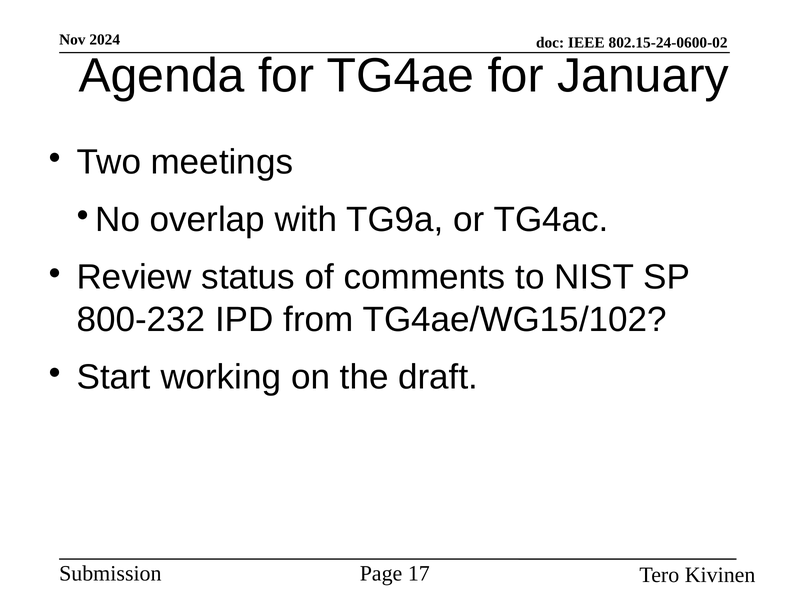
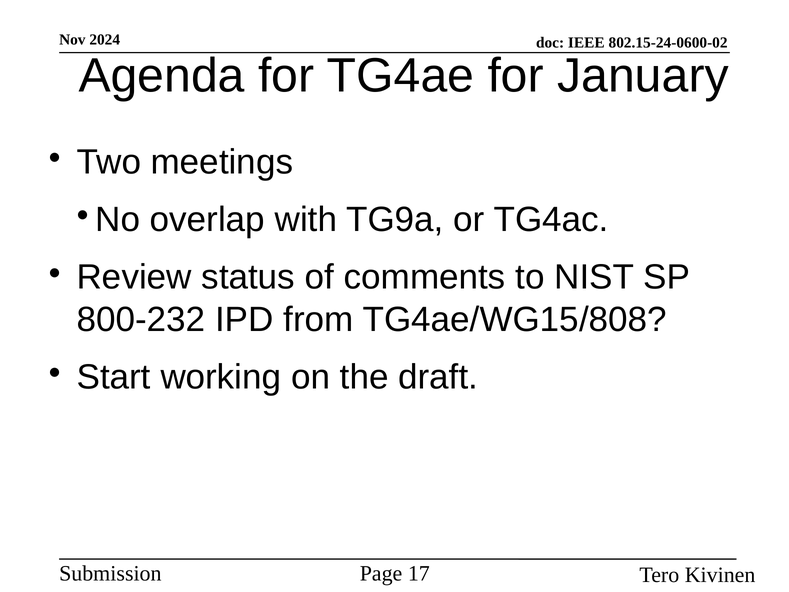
TG4ae/WG15/102: TG4ae/WG15/102 -> TG4ae/WG15/808 (515, 319)
